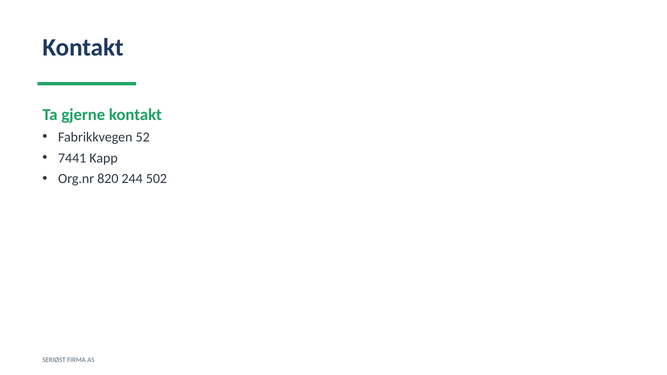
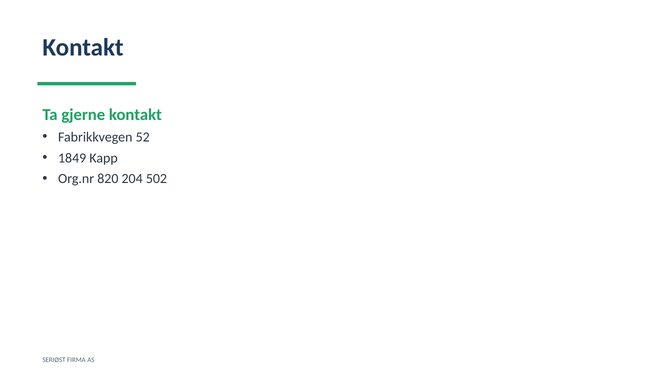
7441: 7441 -> 1849 (72, 158)
244: 244 -> 204 (132, 179)
